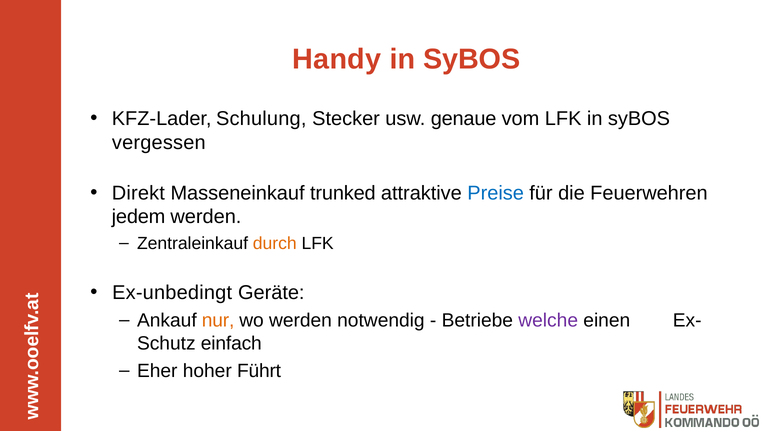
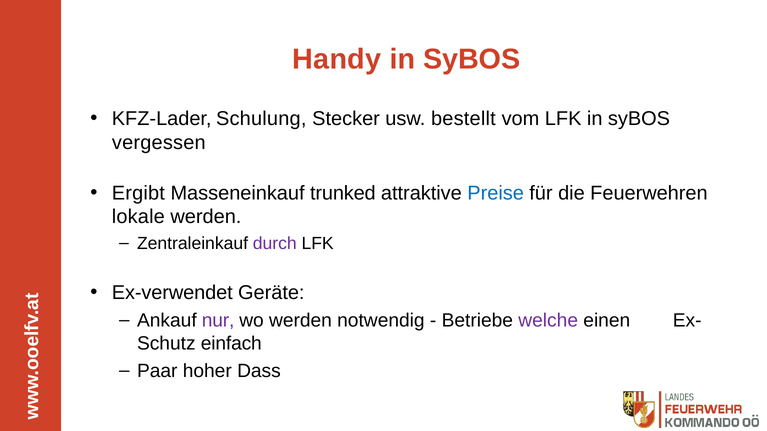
genaue: genaue -> bestellt (463, 119)
Direkt: Direkt -> Ergibt (138, 193)
jedem: jedem -> lokale (138, 217)
durch colour: orange -> purple (275, 244)
Ex-unbedingt: Ex-unbedingt -> Ex-verwendet (172, 293)
nur colour: orange -> purple (218, 321)
Eher: Eher -> Paar (157, 371)
Führt: Führt -> Dass (259, 371)
